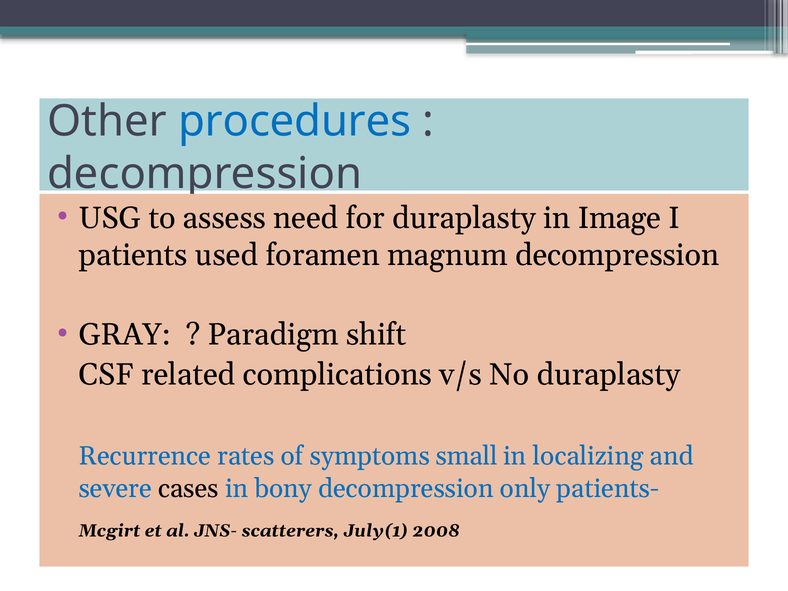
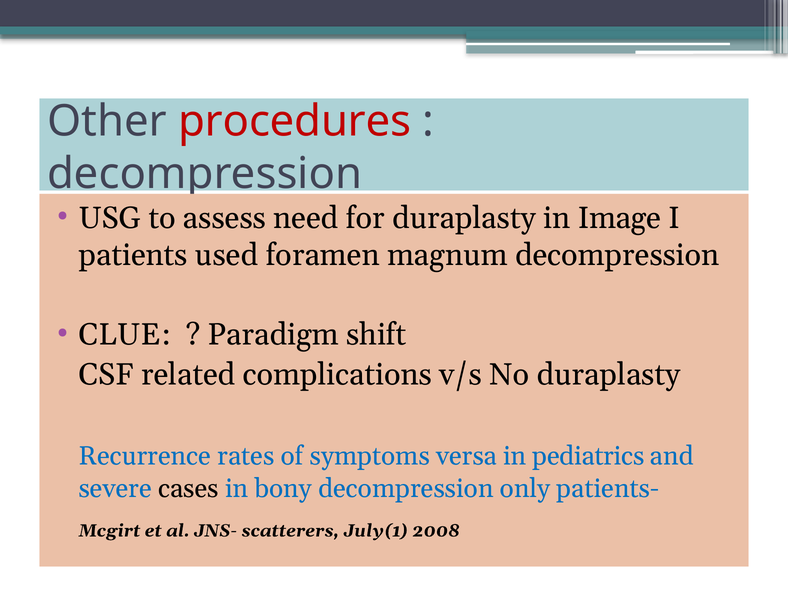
procedures colour: blue -> red (295, 121)
GRAY: GRAY -> CLUE (125, 335)
small: small -> versa (467, 456)
localizing: localizing -> pediatrics (588, 456)
